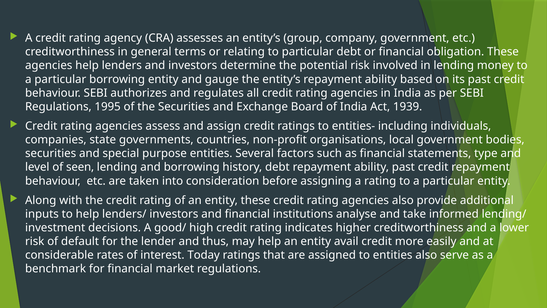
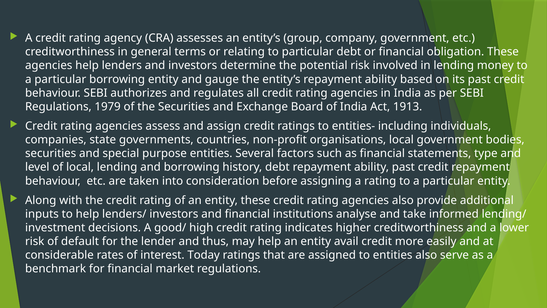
1995: 1995 -> 1979 (108, 107)
1939: 1939 -> 1913 (408, 107)
of seen: seen -> local (80, 167)
